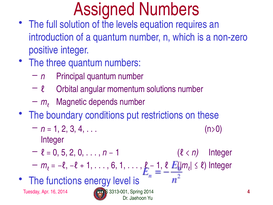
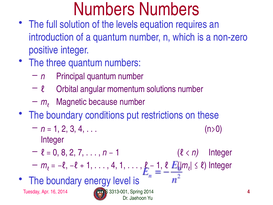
Assigned: Assigned -> Numbers (104, 9)
depends: depends -> because (103, 102)
5: 5 -> 8 (64, 152)
2 0: 0 -> 7 (81, 152)
6: 6 -> 4 (114, 165)
functions: functions -> boundary (64, 181)
